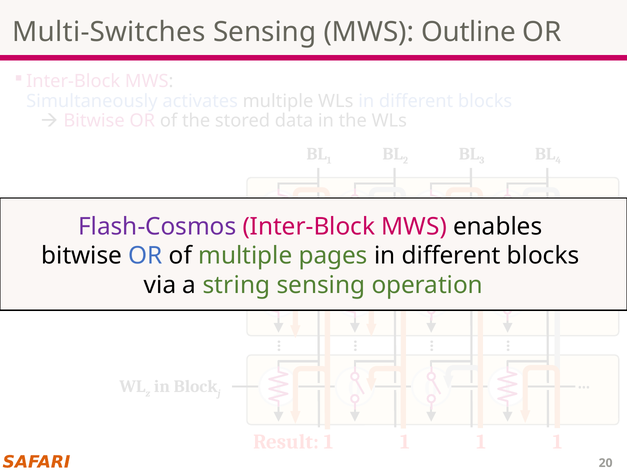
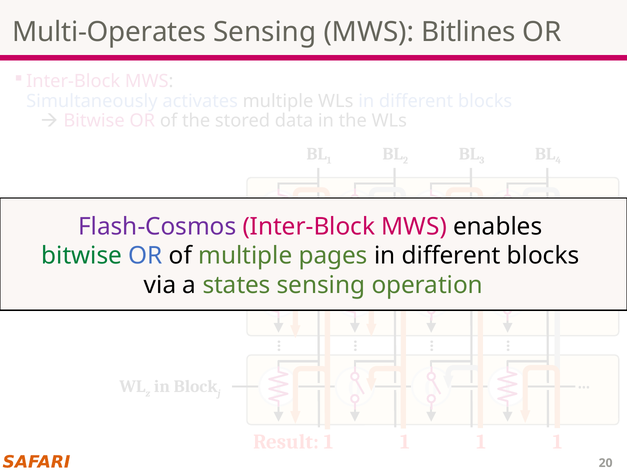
Multi-Switches: Multi-Switches -> Multi-Operates (109, 32)
Outline: Outline -> Bitlines (468, 32)
bitwise colour: black -> green (82, 256)
string: string -> states (237, 285)
